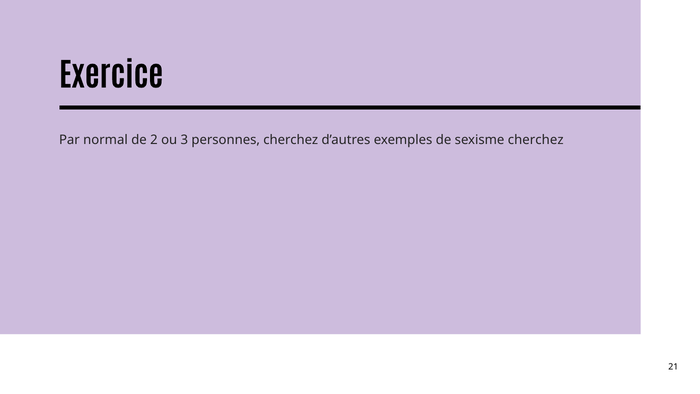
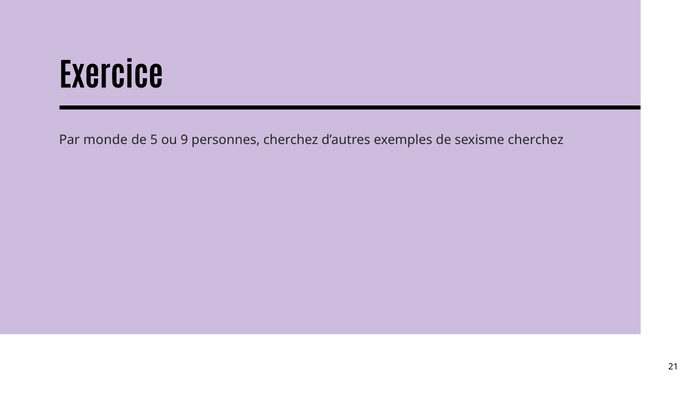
normal: normal -> monde (105, 140)
2: 2 -> 5 (154, 140)
3: 3 -> 9 (184, 140)
